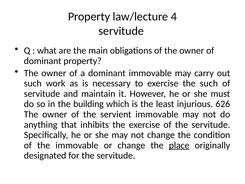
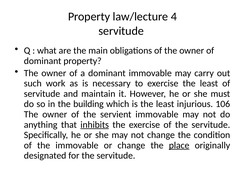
exercise the such: such -> least (209, 83)
626: 626 -> 106 (223, 104)
inhibits underline: none -> present (95, 124)
